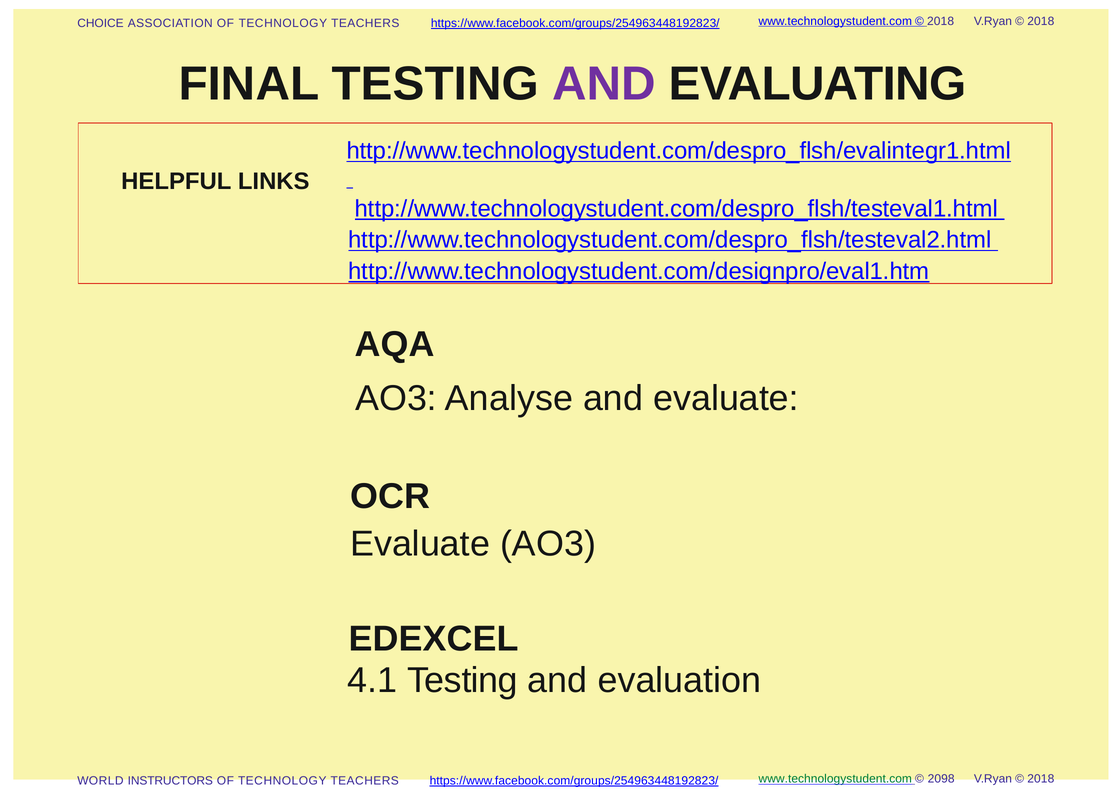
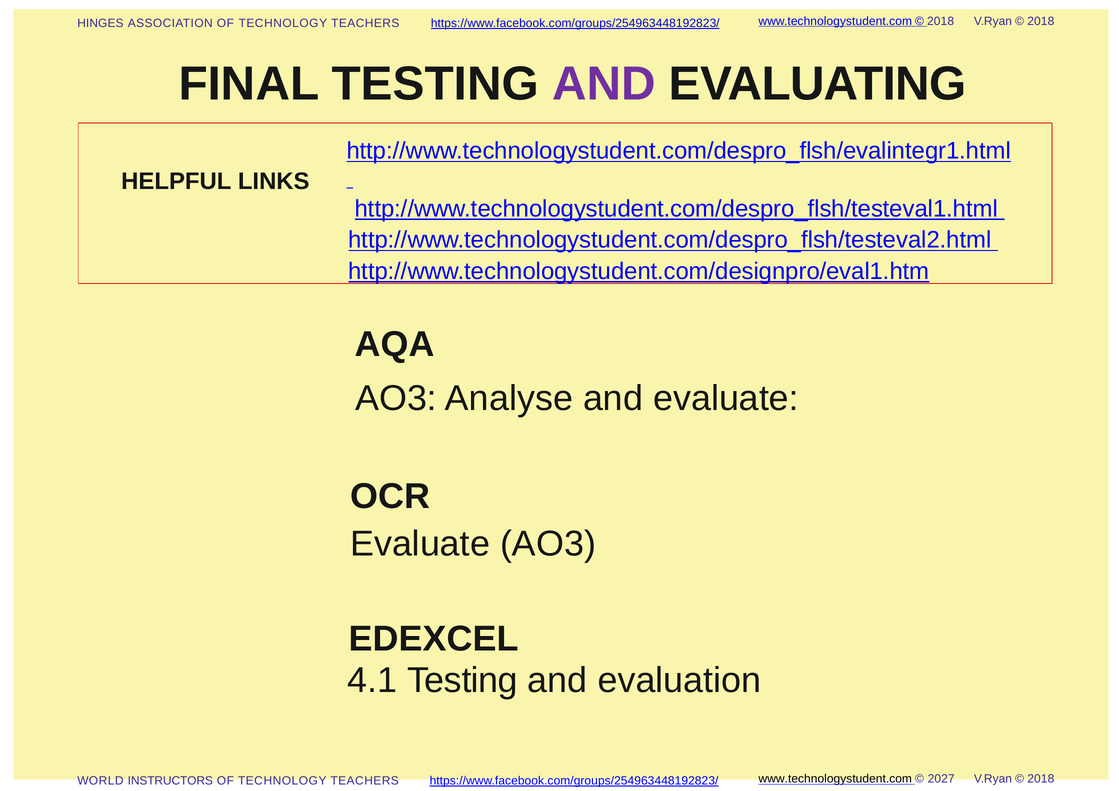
CHOICE: CHOICE -> HINGES (100, 23)
www.technologystudent.com colour: green -> black (835, 779)
2098: 2098 -> 2027 (941, 779)
